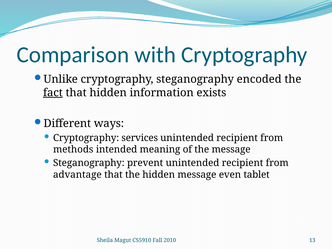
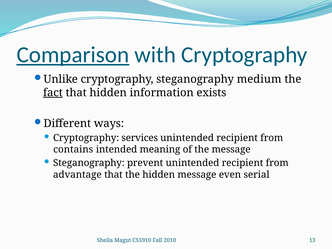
Comparison underline: none -> present (73, 55)
encoded: encoded -> medium (259, 79)
methods: methods -> contains (73, 149)
tablet: tablet -> serial (257, 175)
